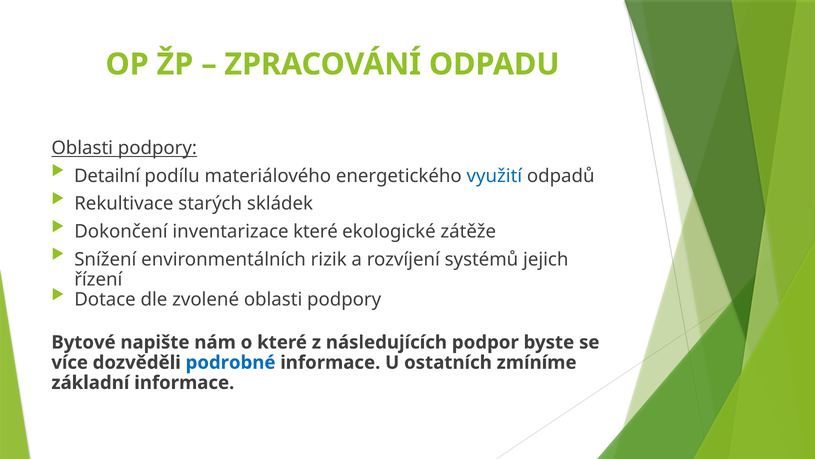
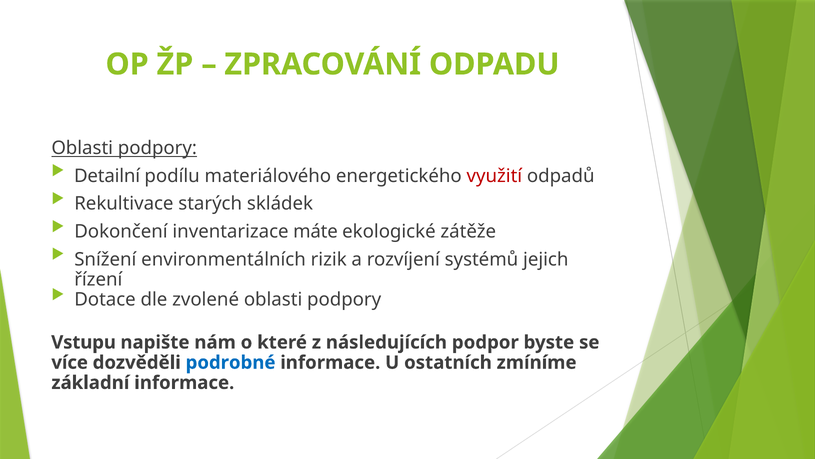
využití colour: blue -> red (494, 176)
inventarizace které: které -> máte (316, 231)
Bytové: Bytové -> Vstupu (84, 342)
